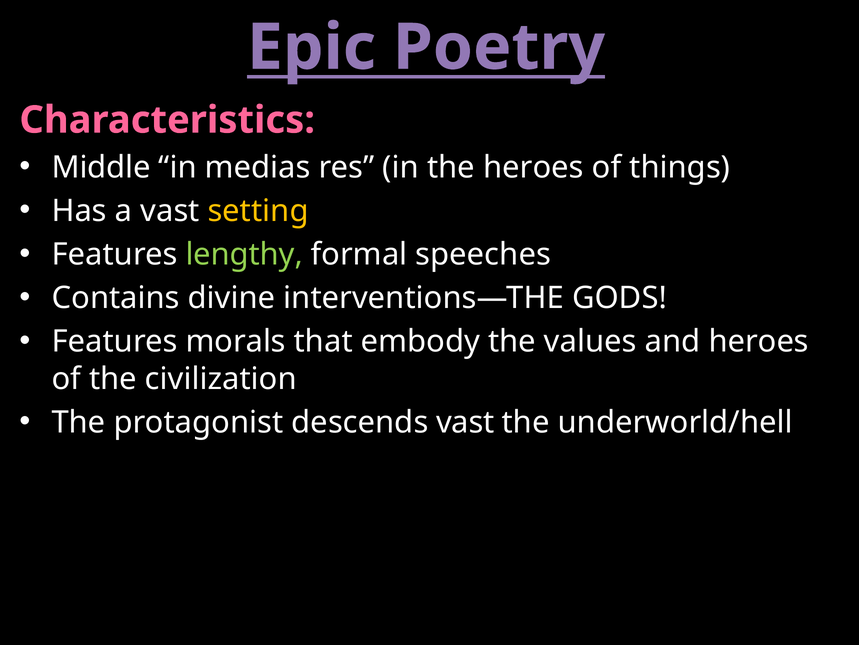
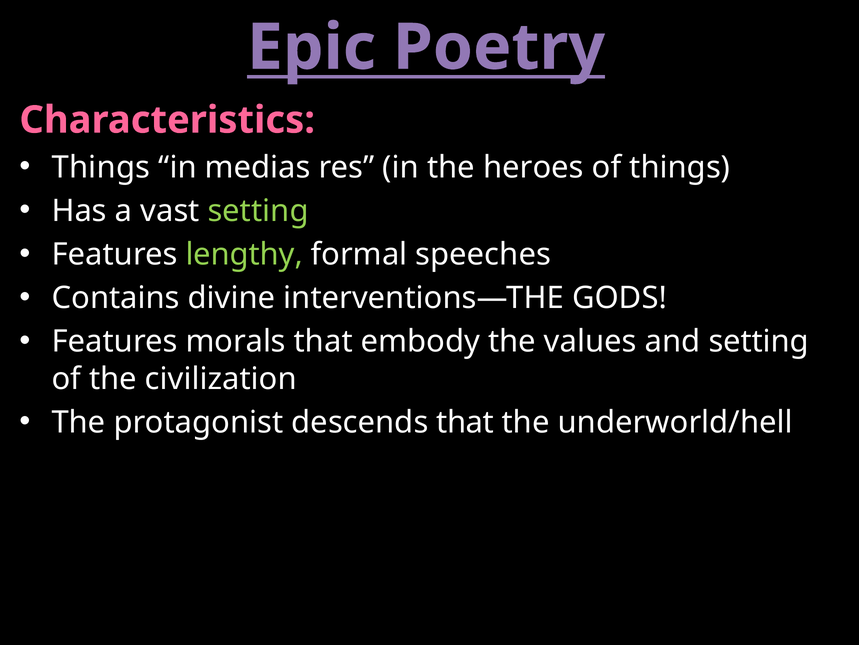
Middle: Middle -> Things (101, 167)
setting colour: yellow -> light green (258, 211)
and heroes: heroes -> setting (759, 341)
descends vast: vast -> that (465, 422)
